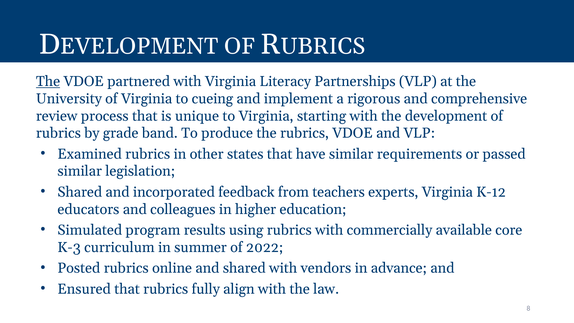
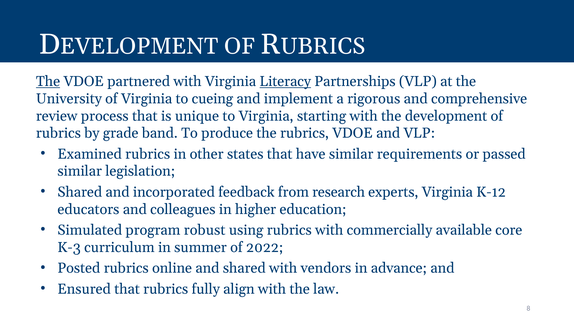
Literacy underline: none -> present (285, 81)
teachers: teachers -> research (339, 192)
results: results -> robust (205, 230)
